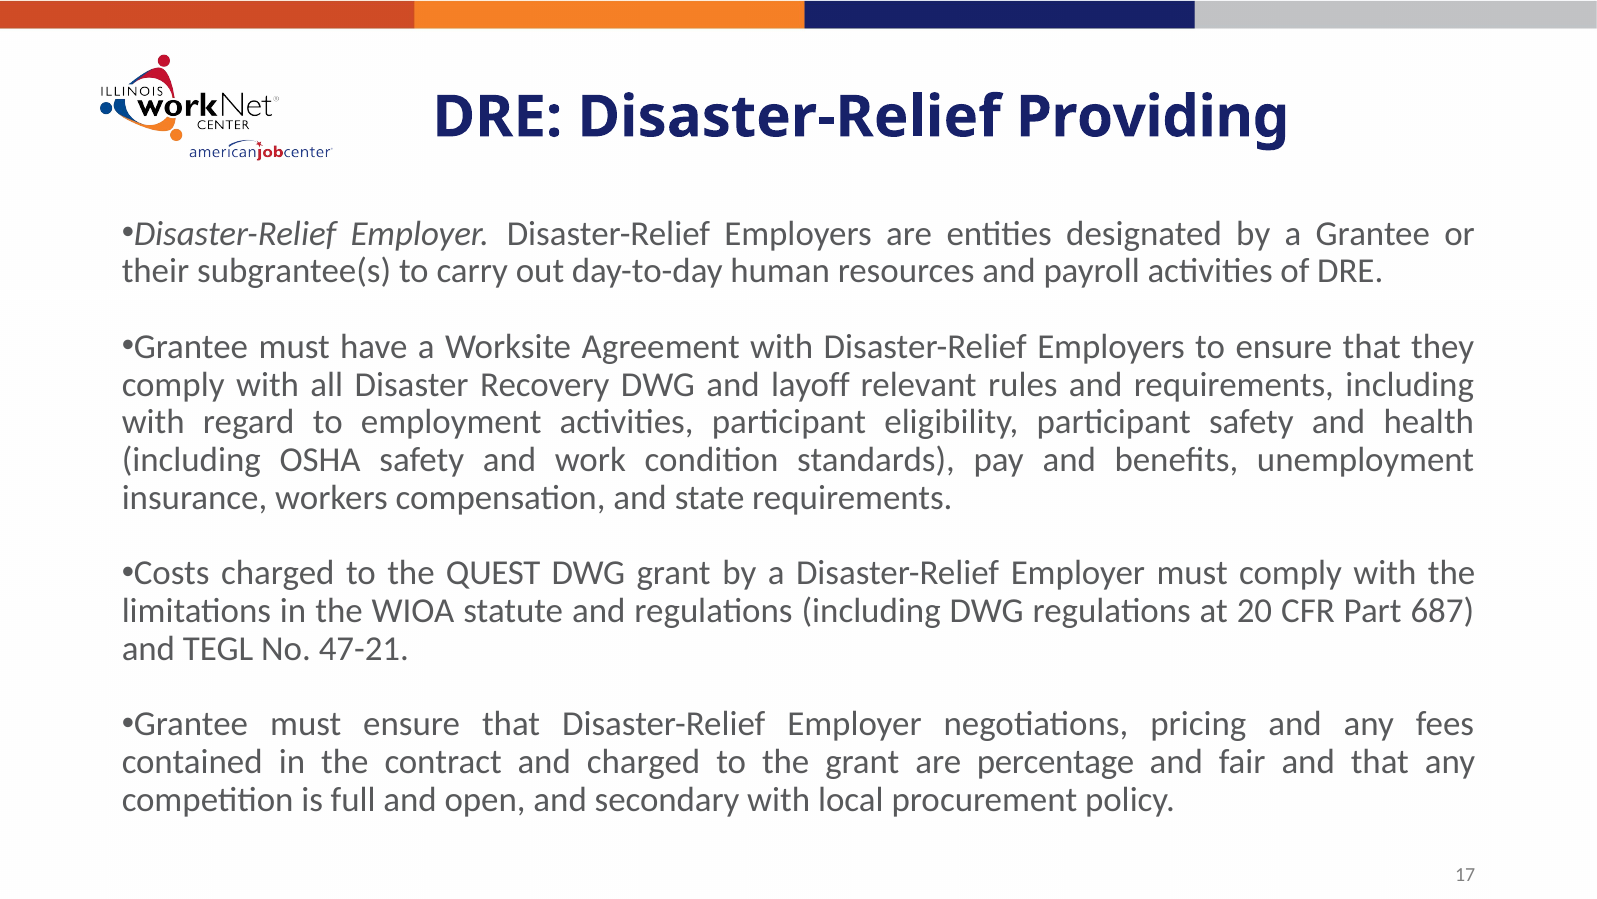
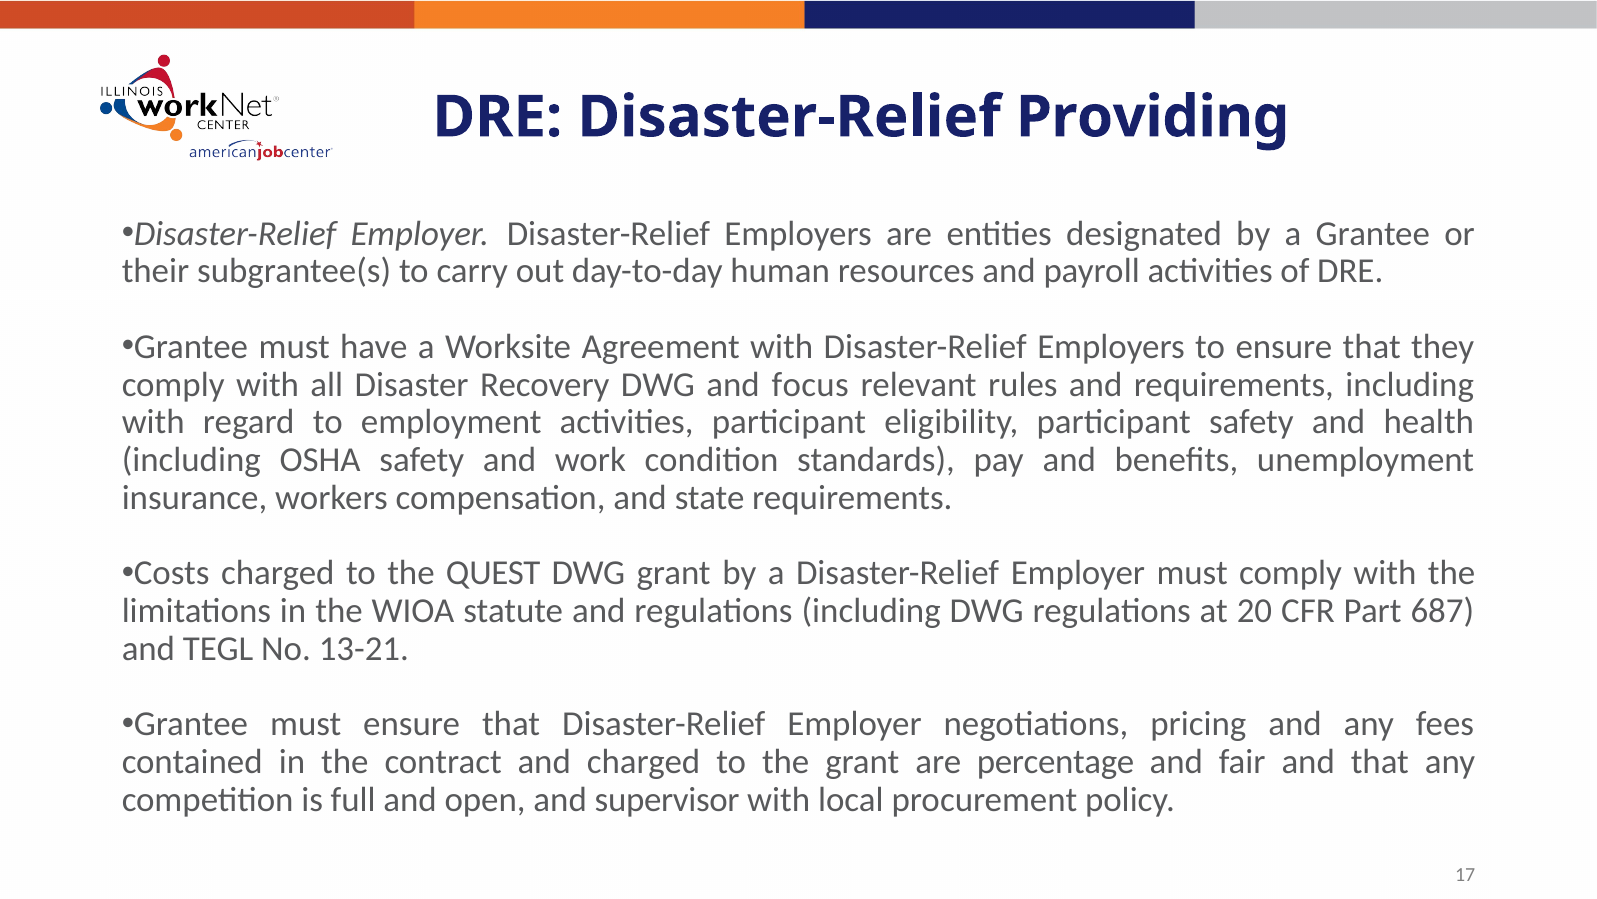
layoff: layoff -> focus (810, 384)
47-21: 47-21 -> 13-21 (364, 648)
secondary: secondary -> supervisor (667, 799)
